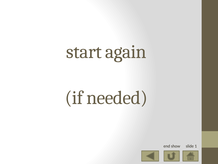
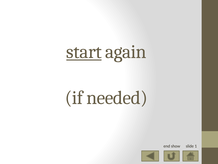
start underline: none -> present (84, 52)
